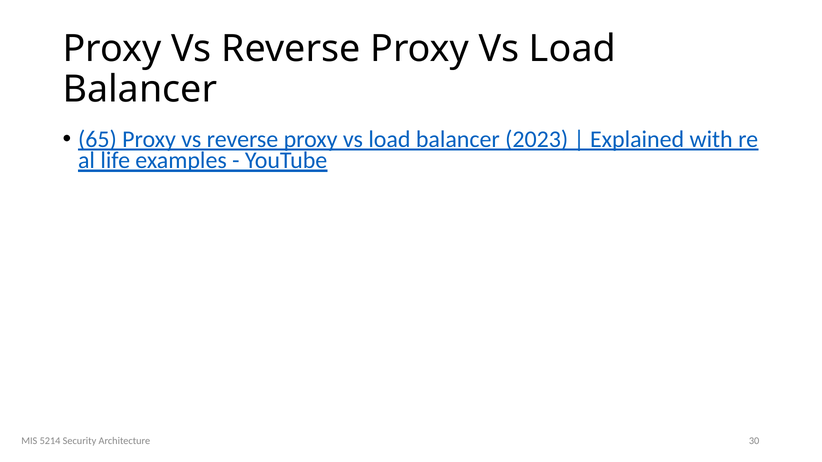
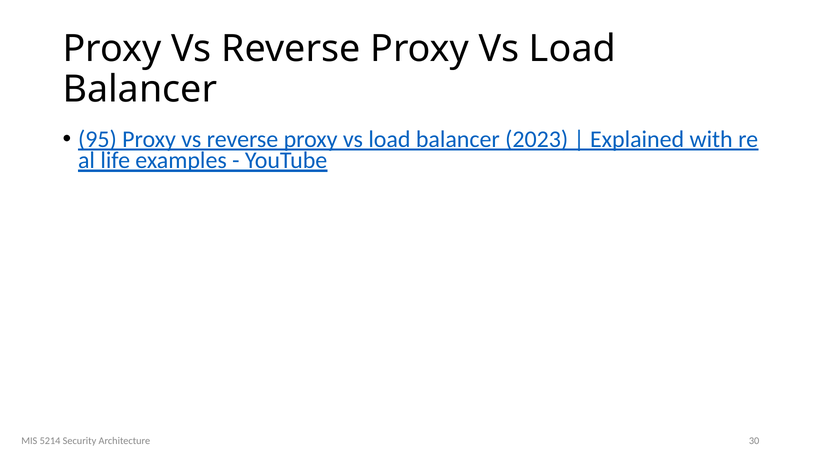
65: 65 -> 95 (97, 139)
